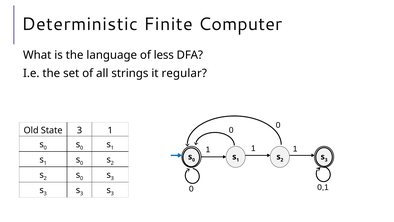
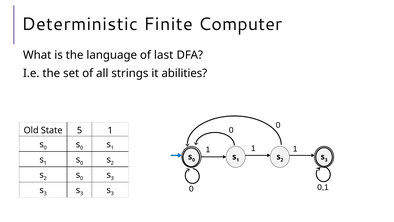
less: less -> last (164, 55)
regular: regular -> abilities (184, 73)
State 3: 3 -> 5 (79, 130)
